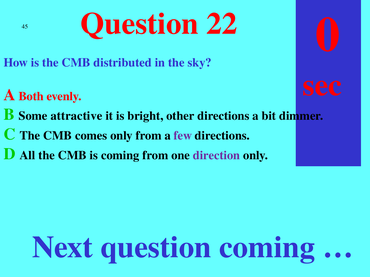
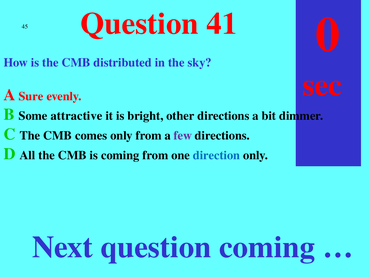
22: 22 -> 41 (222, 24)
Both: Both -> Sure (31, 96)
direction colour: purple -> blue (217, 156)
